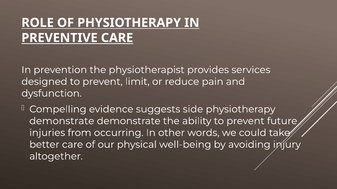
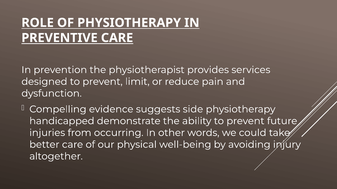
demonstrate: demonstrate -> handicapped (62, 121)
